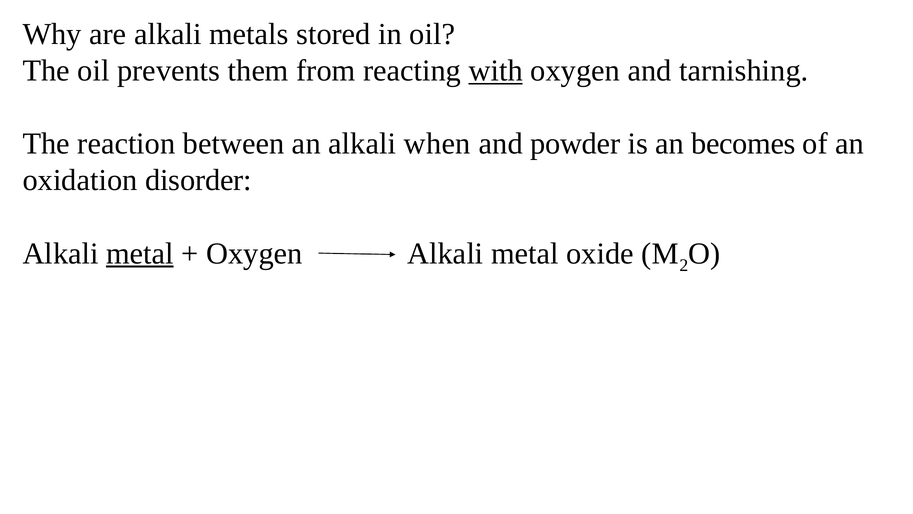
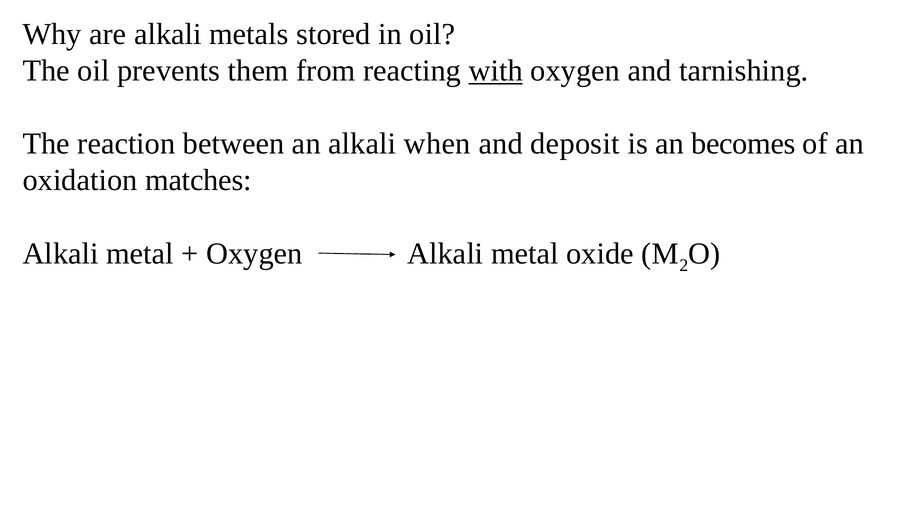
powder: powder -> deposit (575, 144)
disorder: disorder -> matches (198, 180)
metal underline: present -> none (140, 253)
